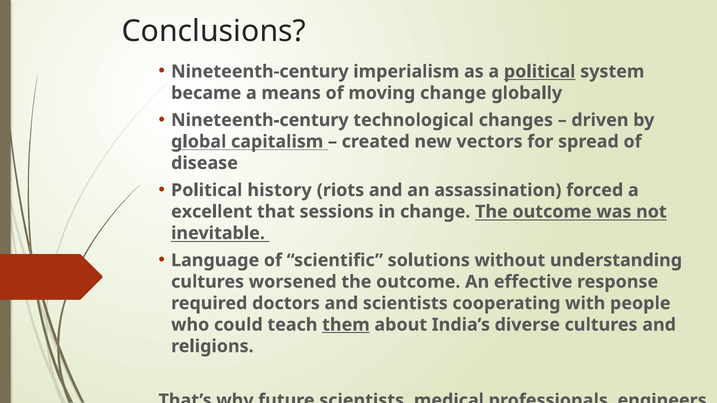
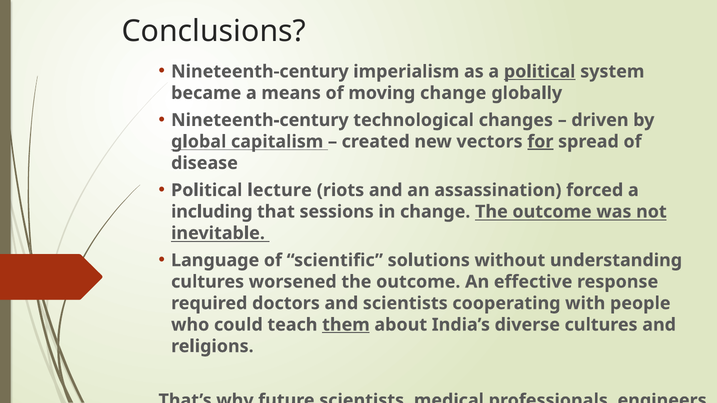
for underline: none -> present (540, 142)
Political history: history -> lecture (280, 190)
excellent: excellent -> including (212, 212)
